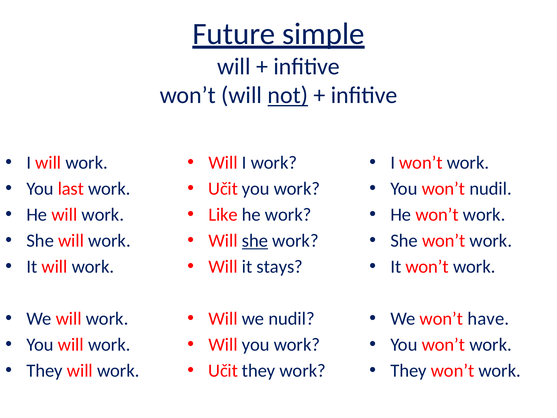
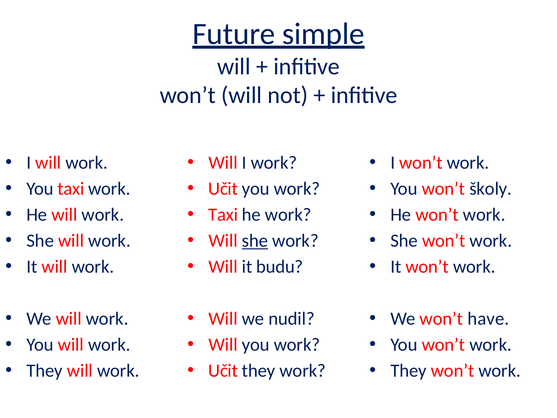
not underline: present -> none (288, 95)
You last: last -> taxi (71, 189)
won’t nudil: nudil -> školy (491, 189)
Like: Like -> Taxi (223, 215)
stays: stays -> budu (280, 267)
